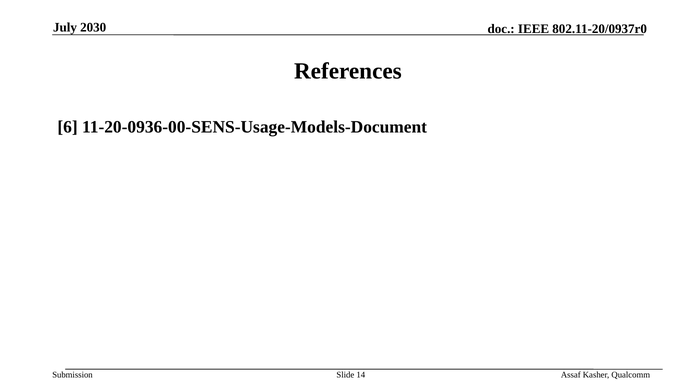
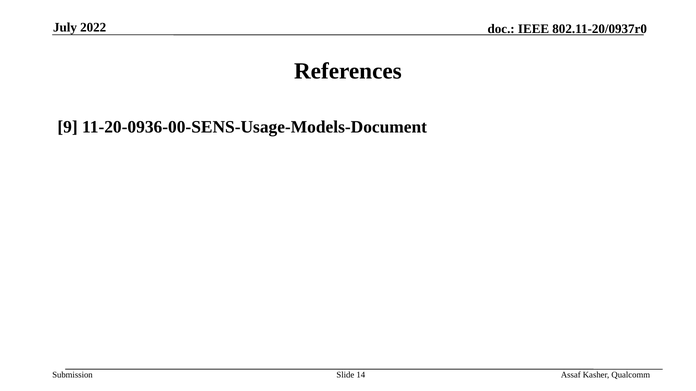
2030: 2030 -> 2022 (93, 28)
6: 6 -> 9 (68, 127)
